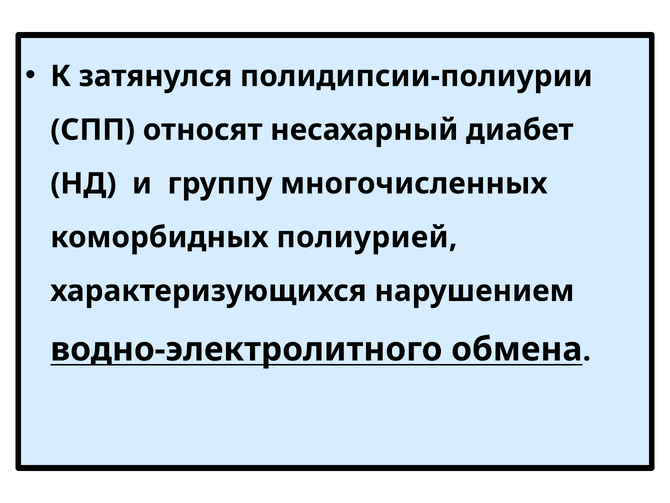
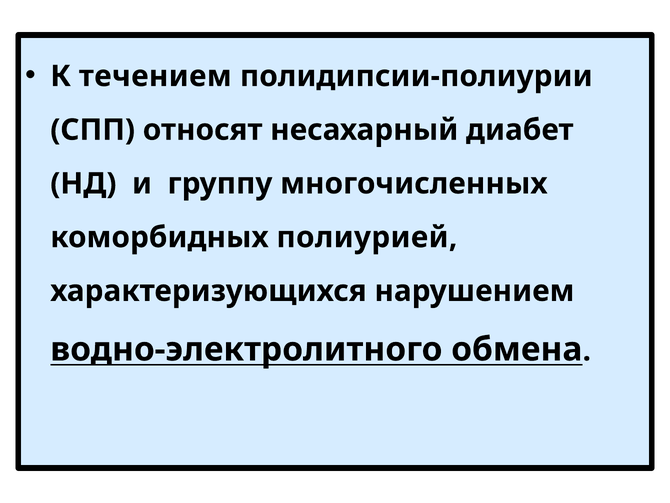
затянулся: затянулся -> течением (155, 76)
